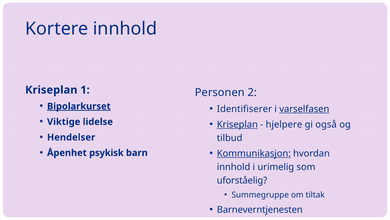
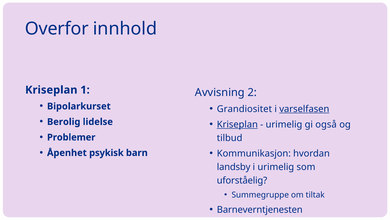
Kortere: Kortere -> Overfor (57, 29)
Personen: Personen -> Avvisning (220, 92)
Bipolarkurset underline: present -> none (79, 106)
Identifiserer: Identifiserer -> Grandiositet (244, 109)
Viktige: Viktige -> Berolig (64, 121)
hjelpere: hjelpere -> urimelig (284, 124)
Hendelser: Hendelser -> Problemer (71, 137)
Kommunikasjon underline: present -> none (254, 153)
innhold: innhold -> landsby (234, 166)
